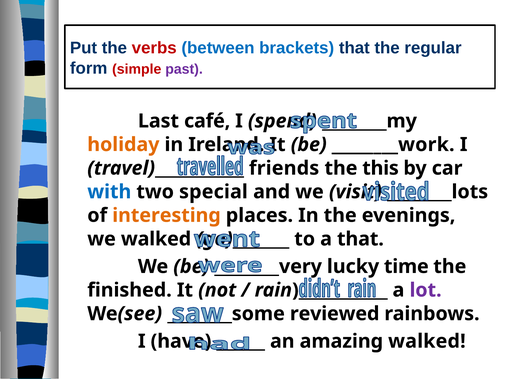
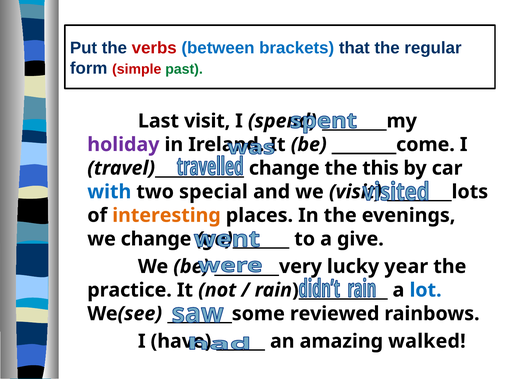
past colour: purple -> green (184, 69)
Last café: café -> visit (207, 121)
holiday colour: orange -> purple (123, 145)
________work: ________work -> ________come (393, 145)
friends: friends -> change (284, 168)
we walked: walked -> change (156, 239)
a that: that -> give (360, 239)
time: time -> year (406, 267)
finished: finished -> practice (130, 290)
lot colour: purple -> blue (426, 290)
